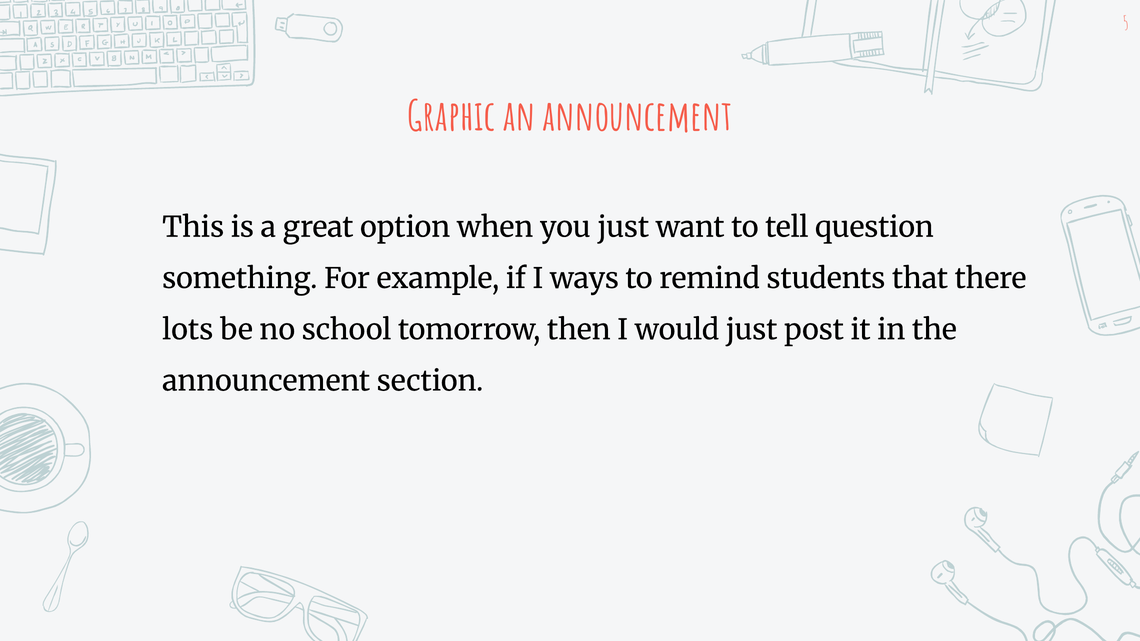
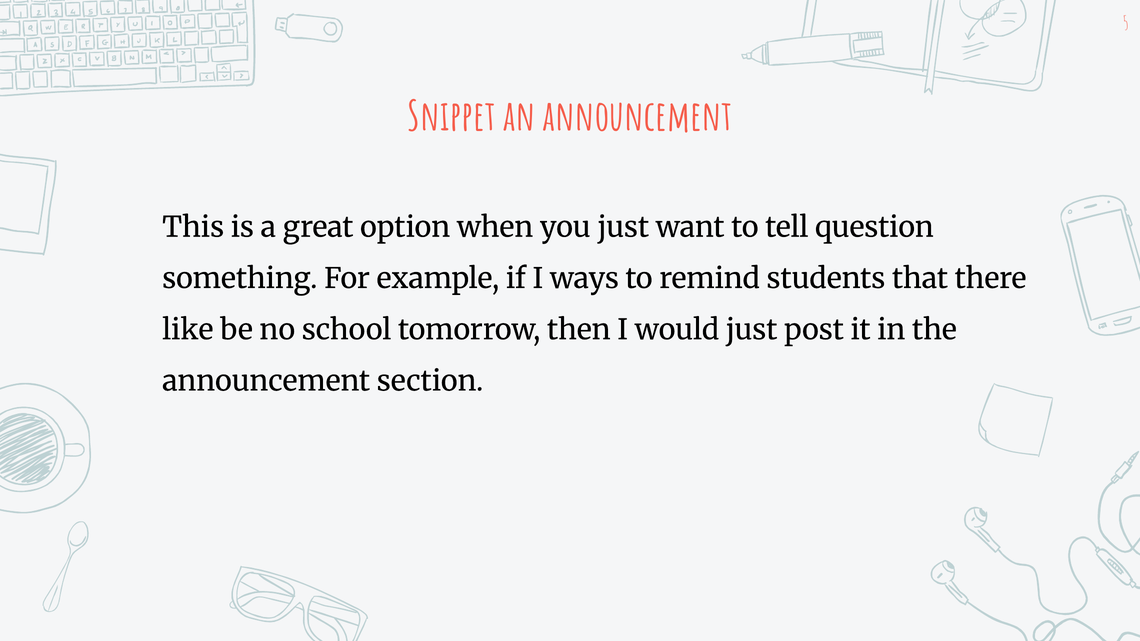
Graphic: Graphic -> Snippet (451, 117)
lots: lots -> like (188, 330)
